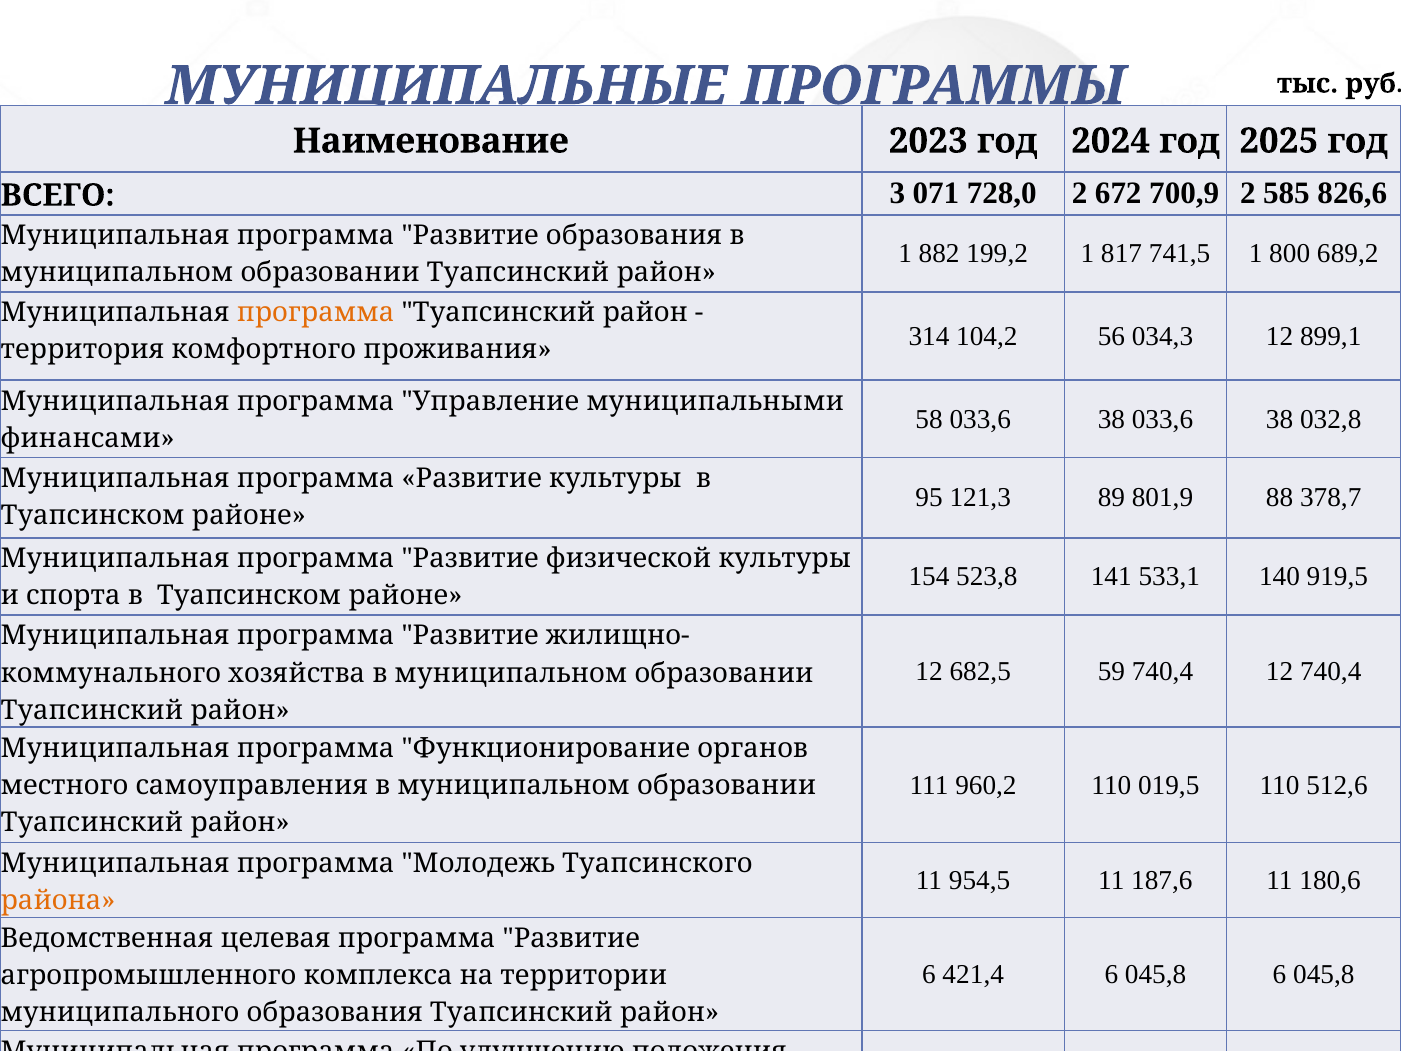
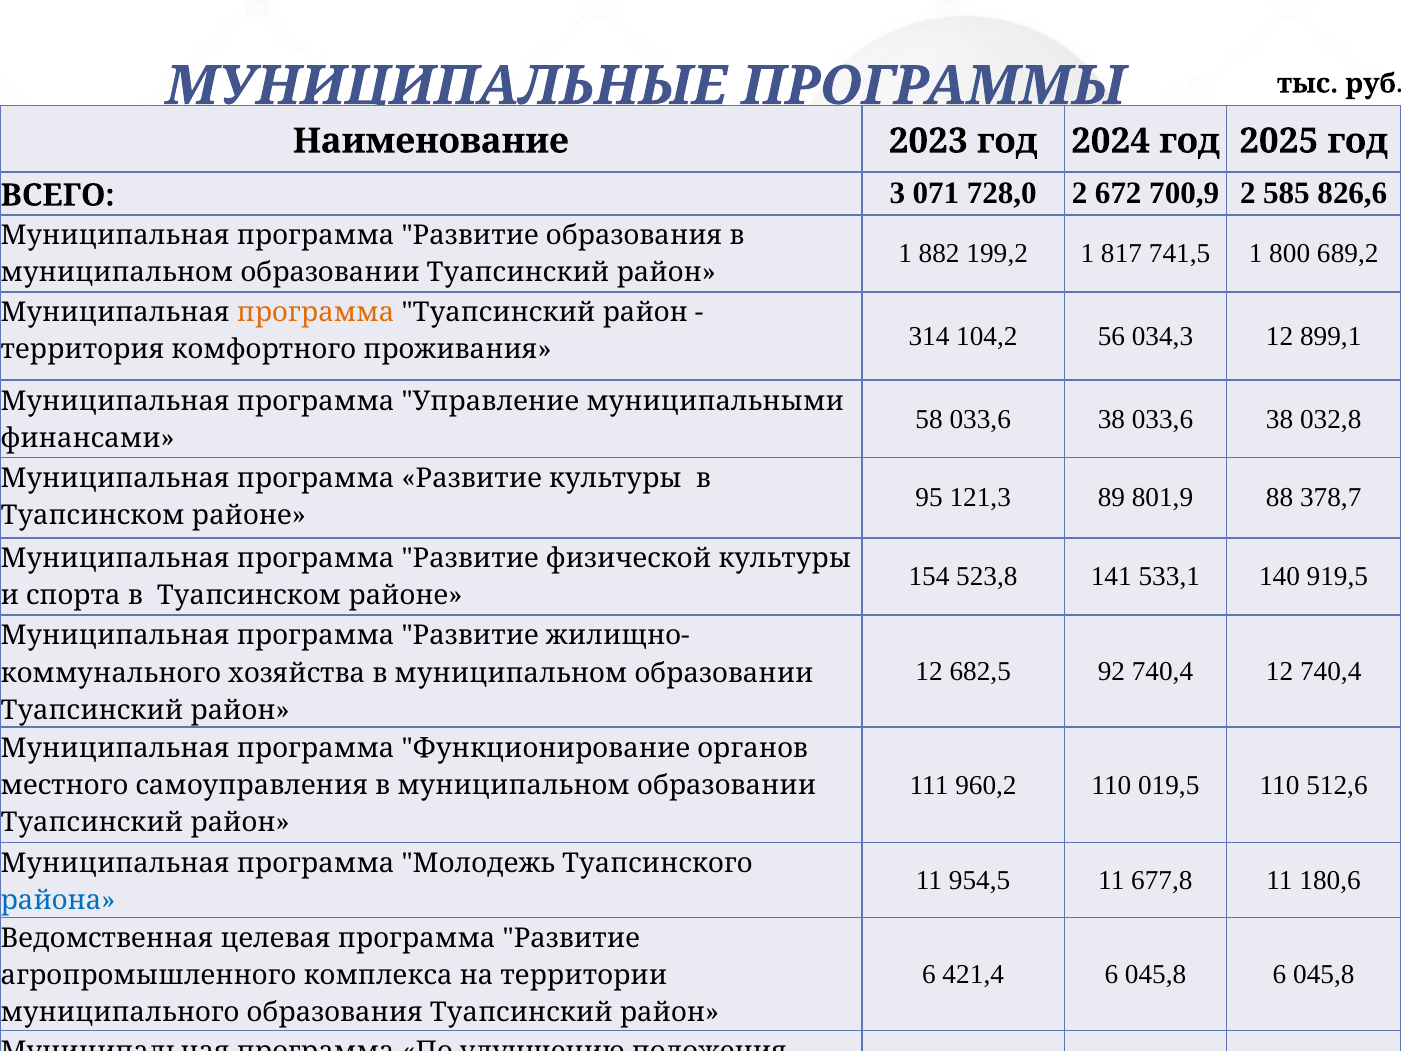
59: 59 -> 92 (1111, 671)
187,6: 187,6 -> 677,8 (1162, 880)
района colour: orange -> blue (58, 900)
